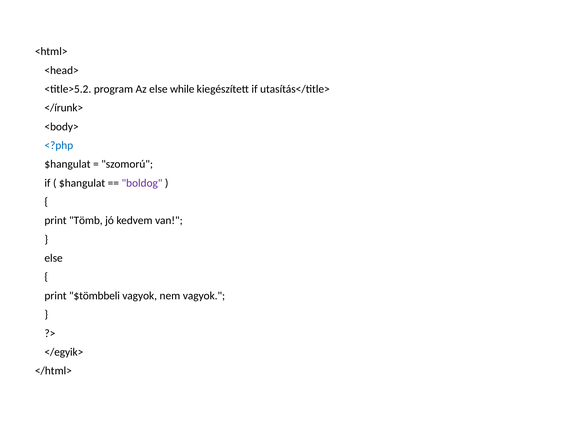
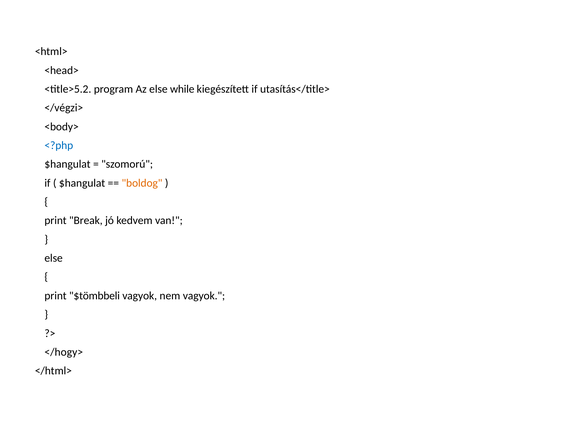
</írunk>: </írunk> -> </végzi> (64, 108)
boldog colour: purple -> orange (142, 183)
Tömb: Tömb -> Break (86, 220)
</egyik>: </egyik> -> </hogy> (64, 352)
